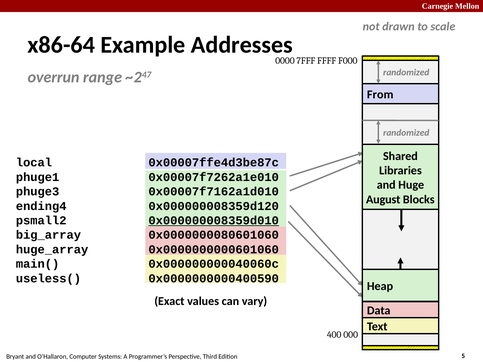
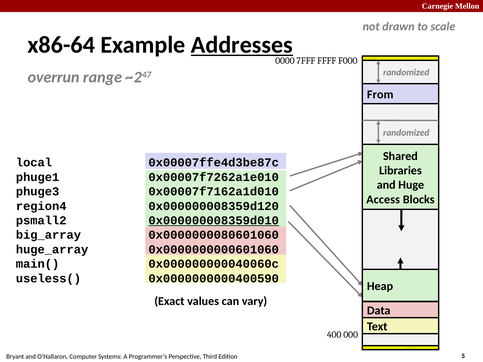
Addresses underline: none -> present (242, 45)
August: August -> Access (383, 200)
ending4: ending4 -> region4 (41, 206)
